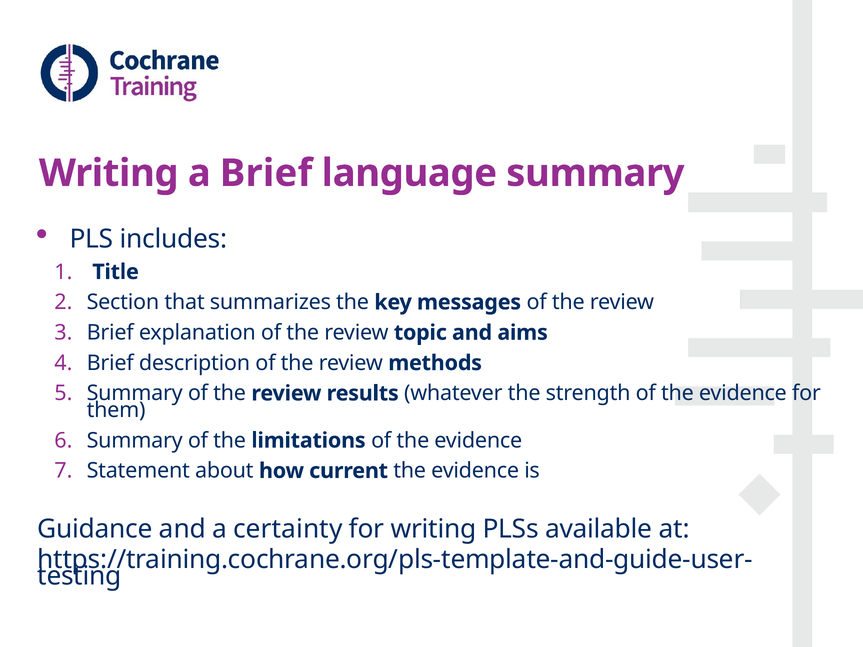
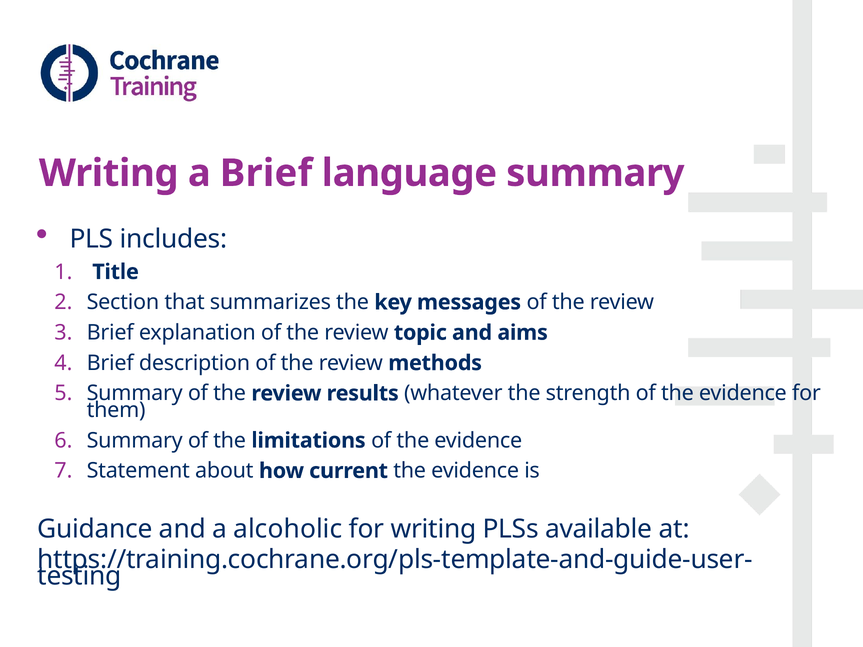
certainty: certainty -> alcoholic (288, 529)
